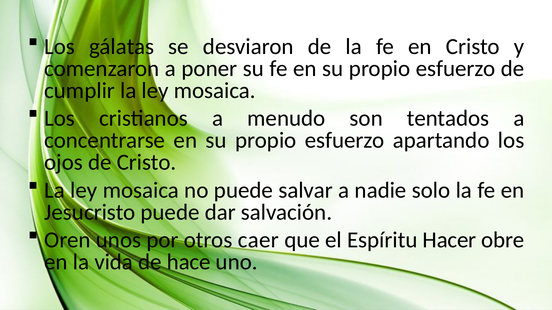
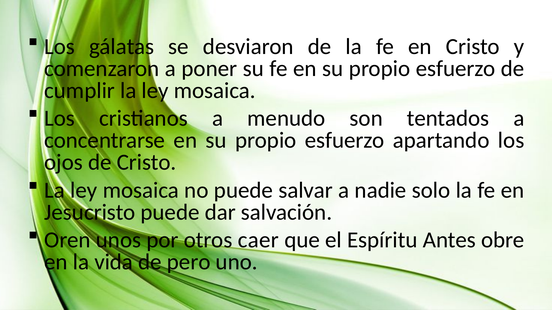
Hacer: Hacer -> Antes (449, 240)
hace: hace -> pero (189, 262)
